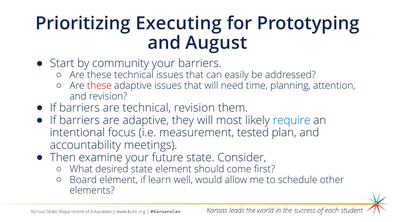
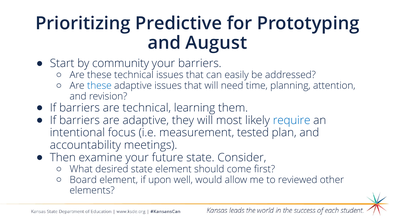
Executing: Executing -> Predictive (179, 23)
these colour: red -> blue (99, 86)
technical revision: revision -> learning (195, 108)
learn: learn -> upon (160, 180)
schedule: schedule -> reviewed (298, 180)
